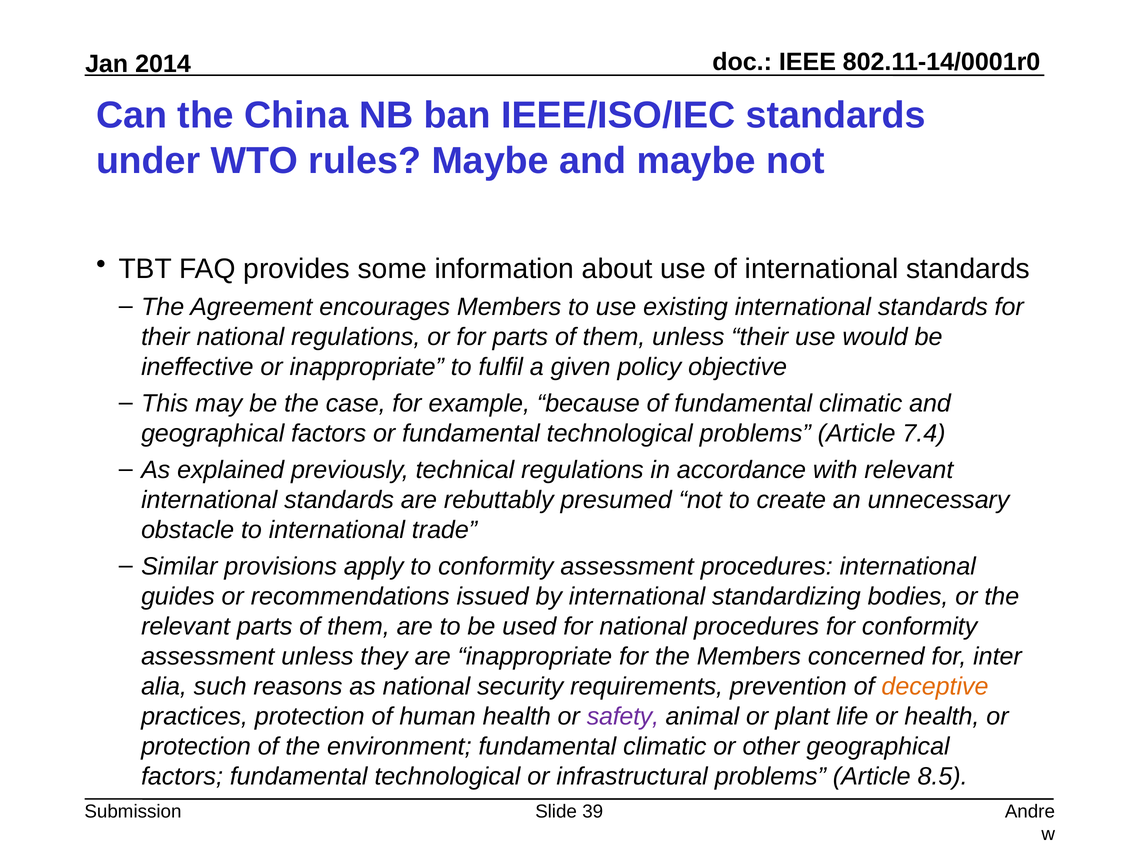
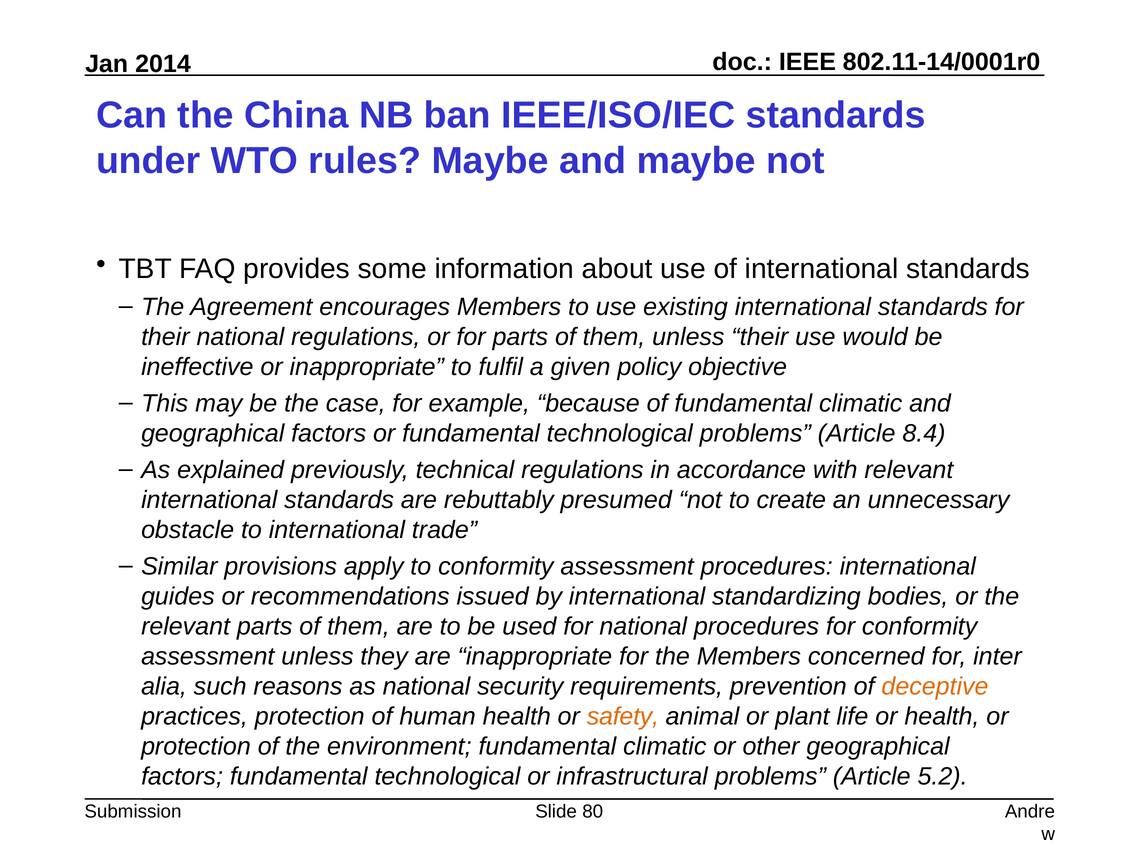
7.4: 7.4 -> 8.4 (924, 434)
safety colour: purple -> orange (623, 717)
8.5: 8.5 -> 5.2 (943, 777)
39: 39 -> 80 (593, 812)
